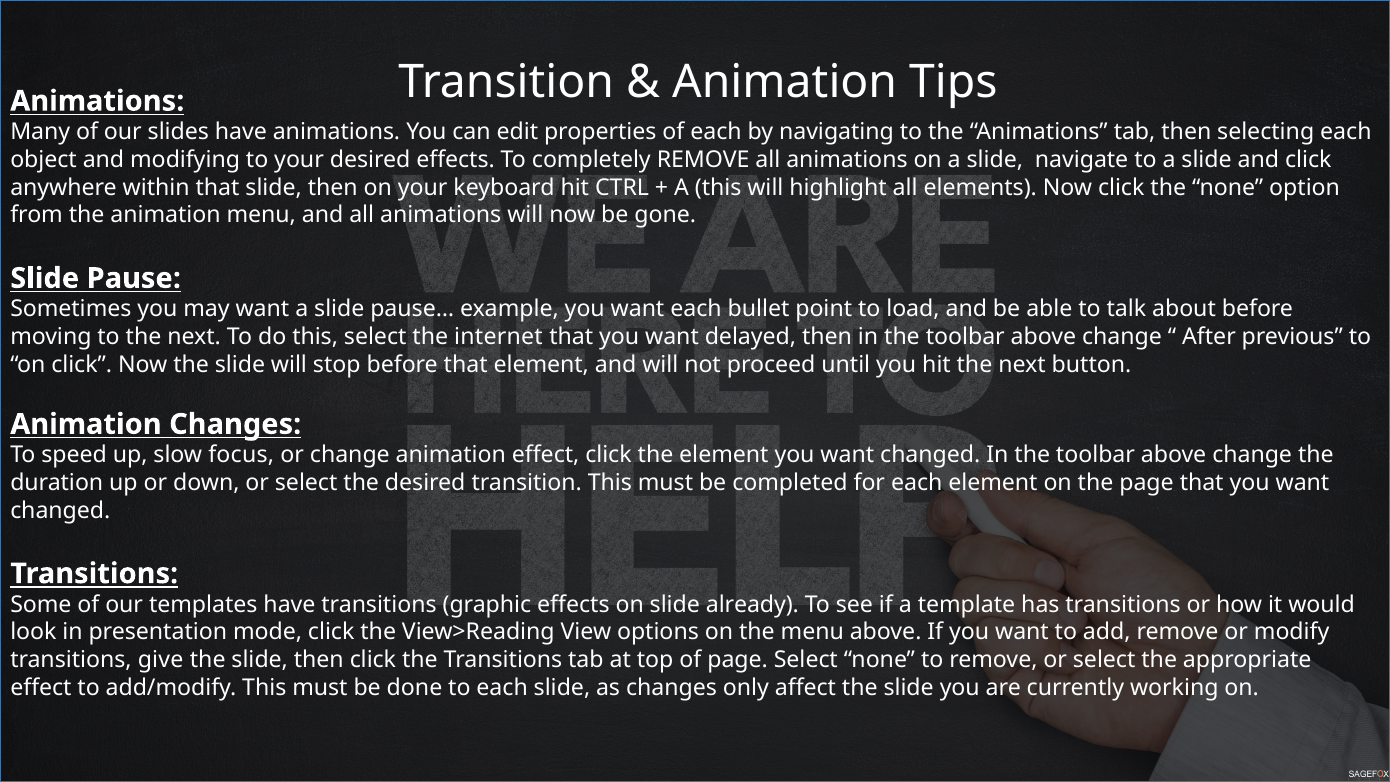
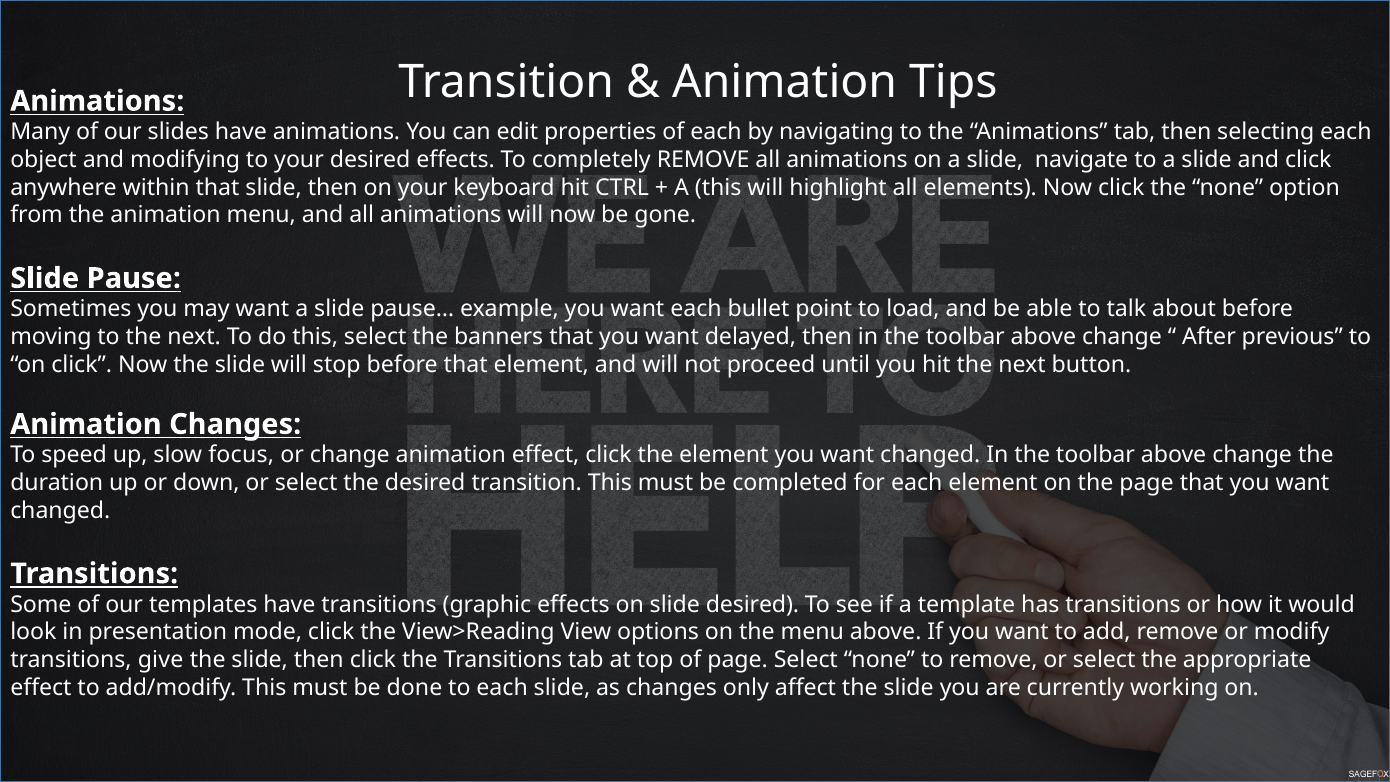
internet: internet -> banners (499, 337)
slide already: already -> desired (752, 604)
